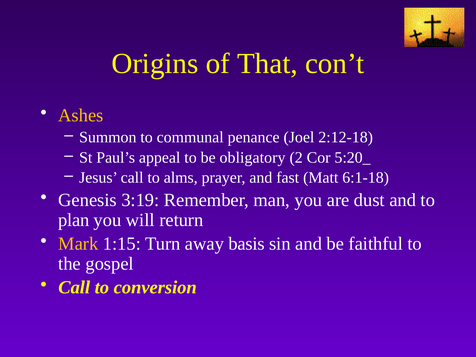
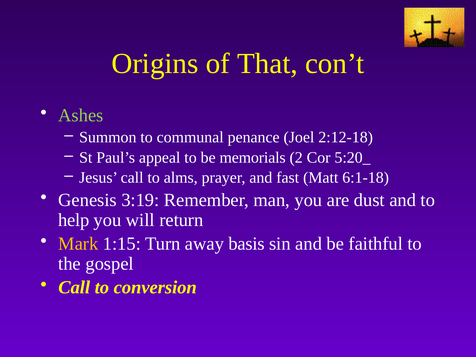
Ashes colour: yellow -> light green (81, 115)
obligatory: obligatory -> memorials (253, 157)
plan: plan -> help (74, 220)
